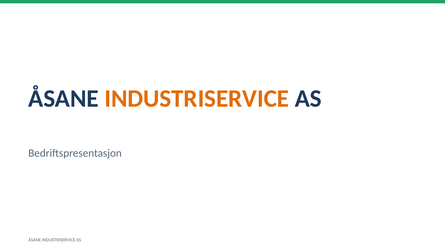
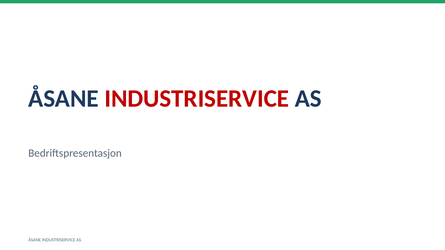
INDUSTRISERVICE colour: orange -> red (197, 99)
